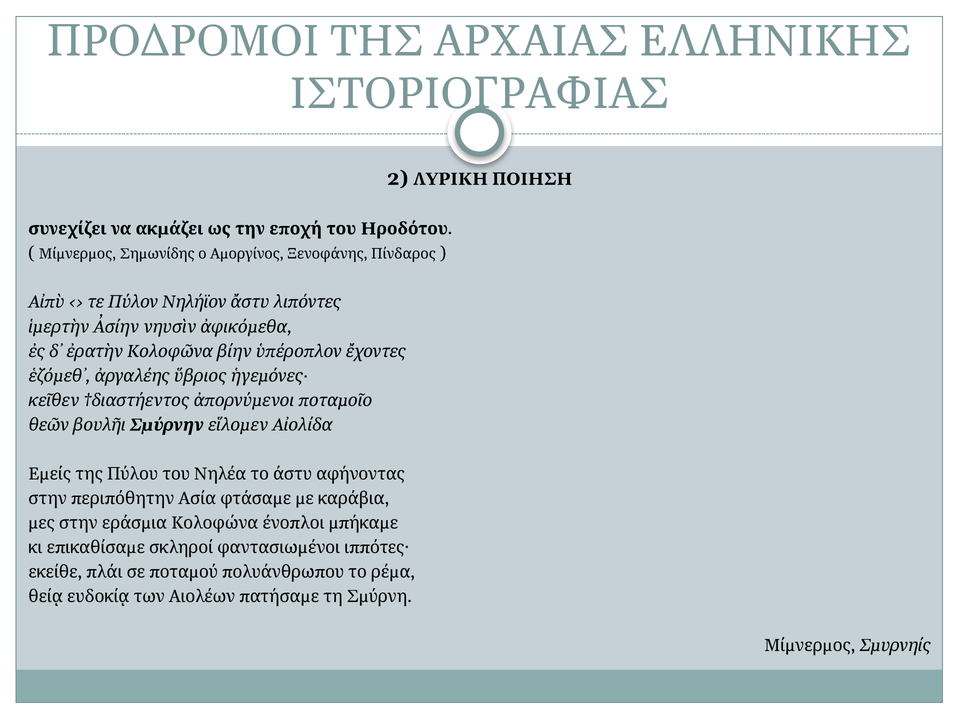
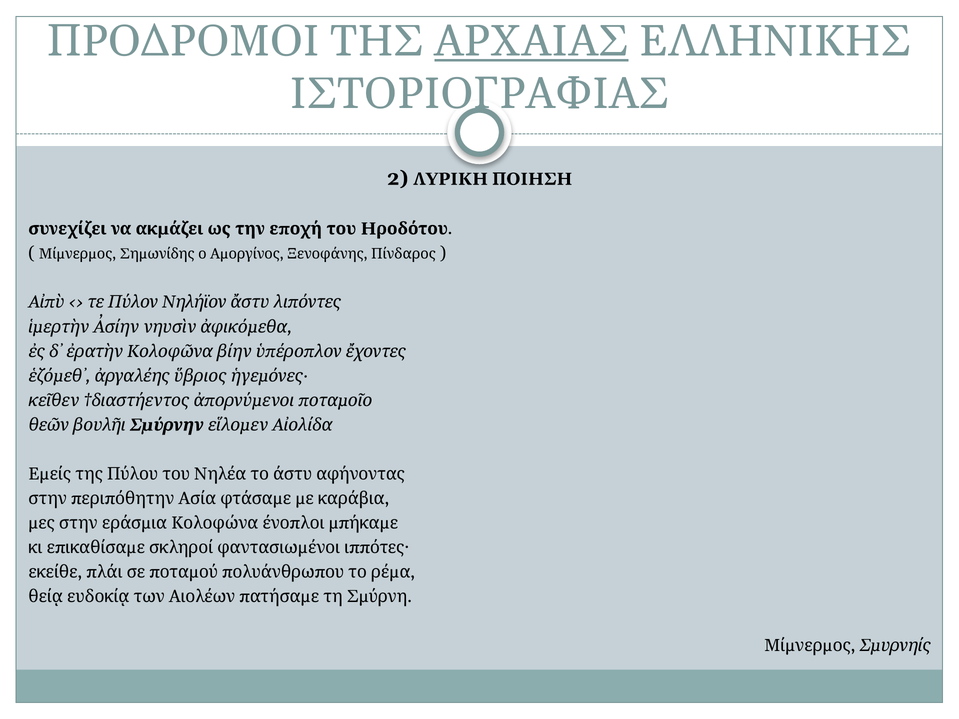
ΑΡΧΑΙΑΣ underline: none -> present (531, 41)
